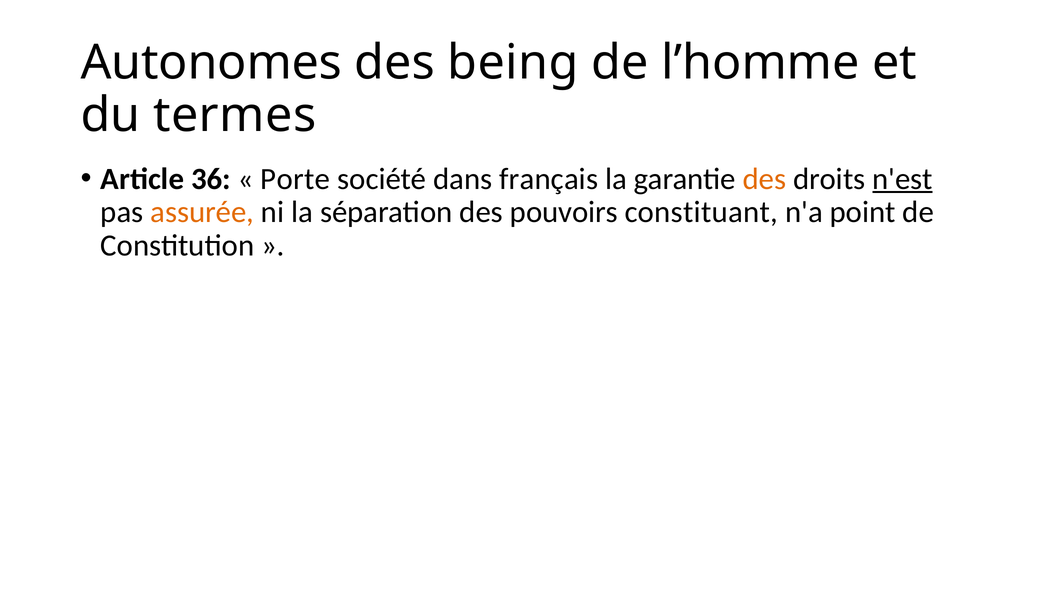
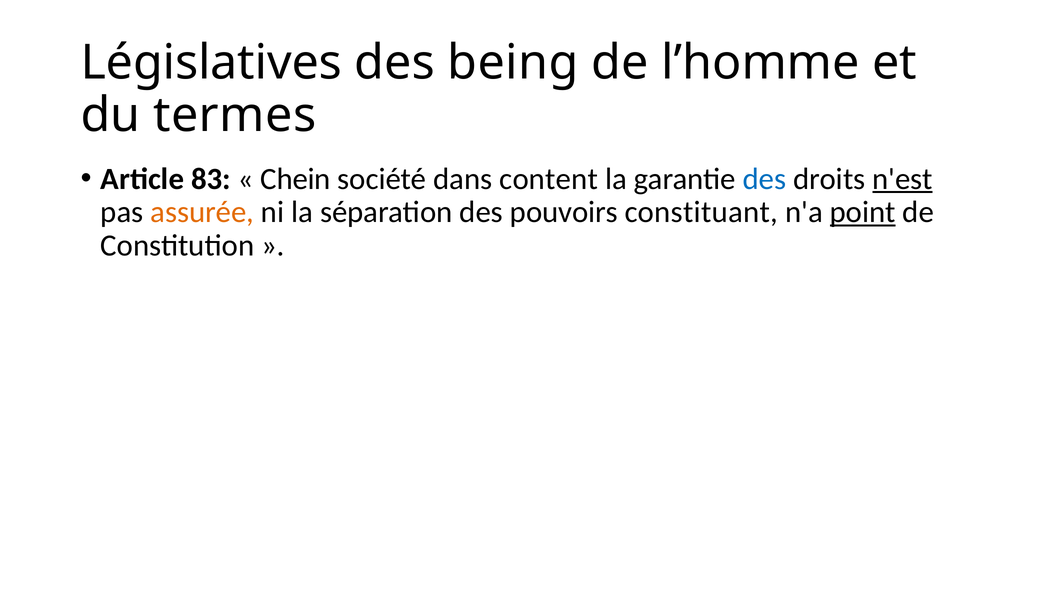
Autonomes: Autonomes -> Législatives (211, 63)
36: 36 -> 83 (211, 179)
Porte: Porte -> Chein (296, 179)
français: français -> content (549, 179)
des colour: orange -> blue (765, 179)
point underline: none -> present (863, 212)
